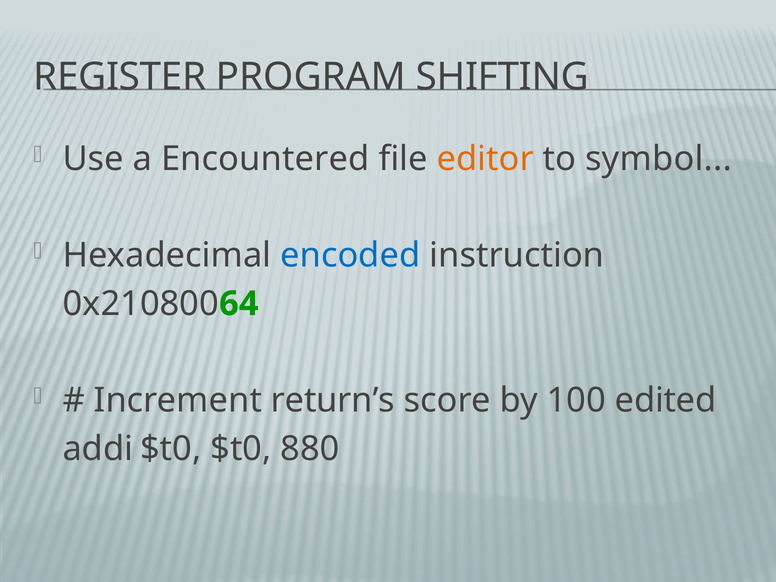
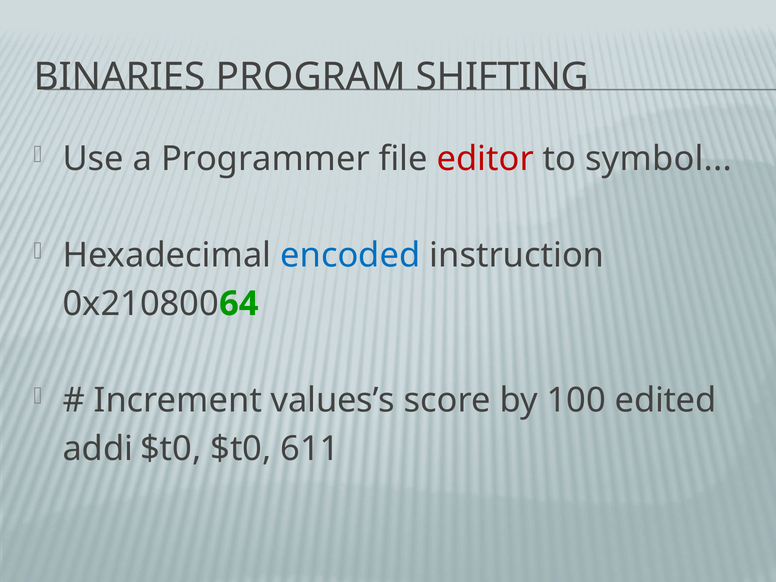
REGISTER: REGISTER -> BINARIES (120, 77)
Encountered: Encountered -> Programmer (265, 159)
editor colour: orange -> red (485, 159)
return’s: return’s -> values’s (333, 400)
880: 880 -> 611 (310, 449)
